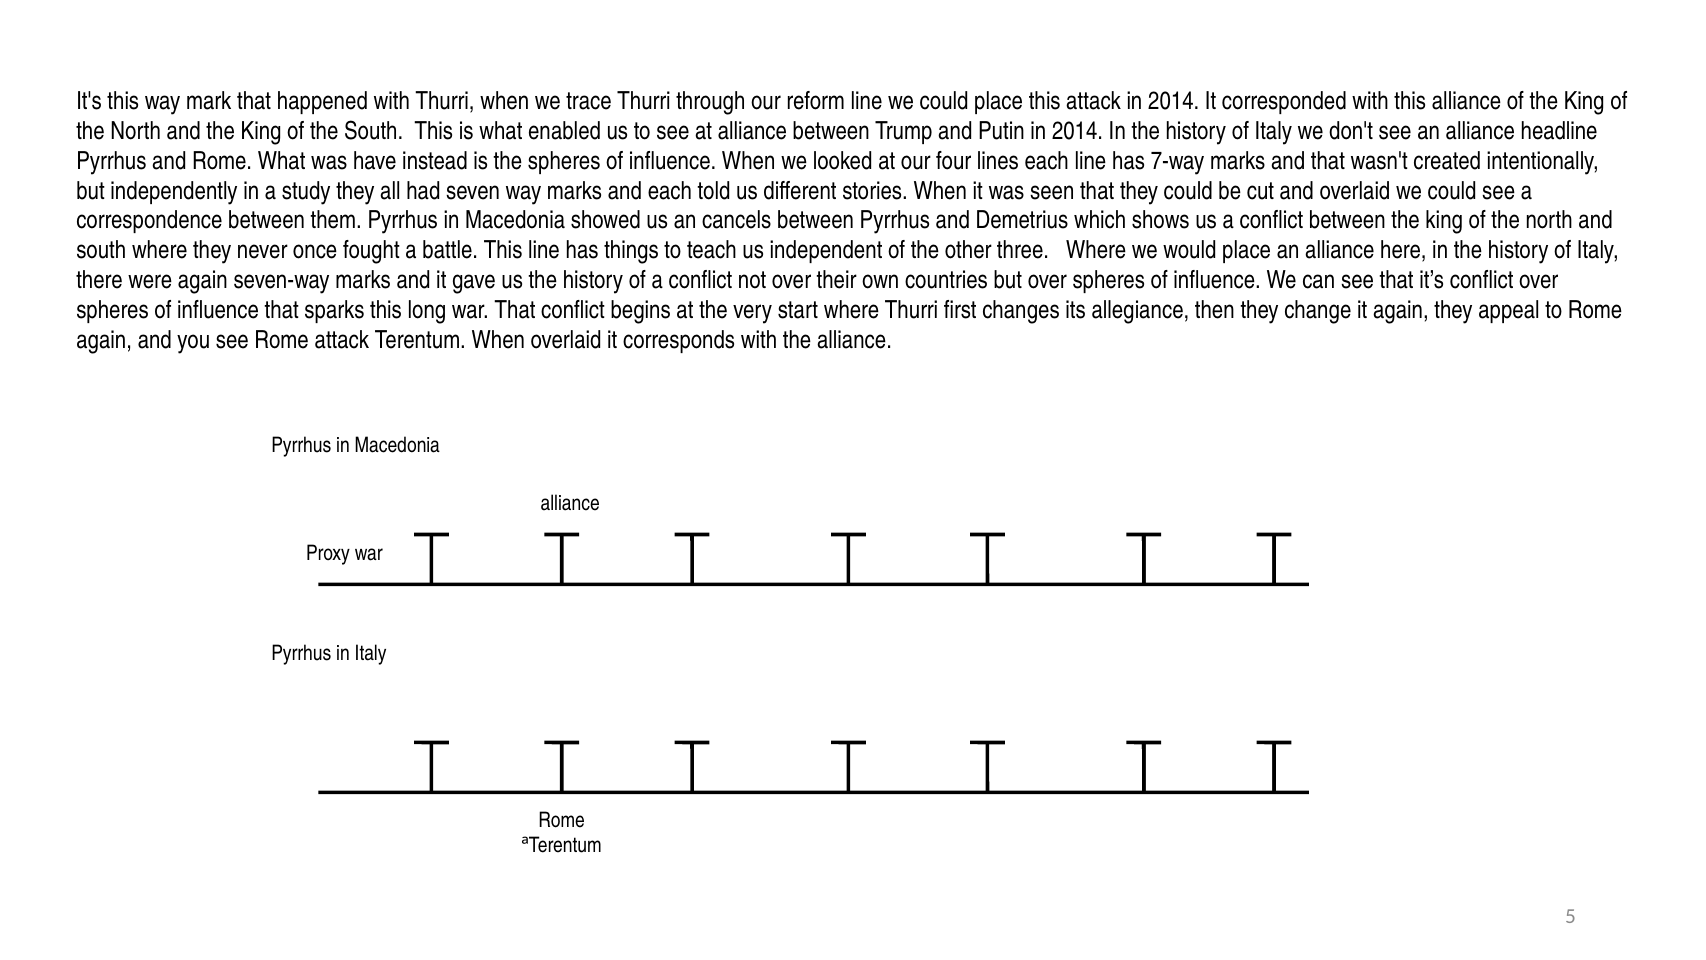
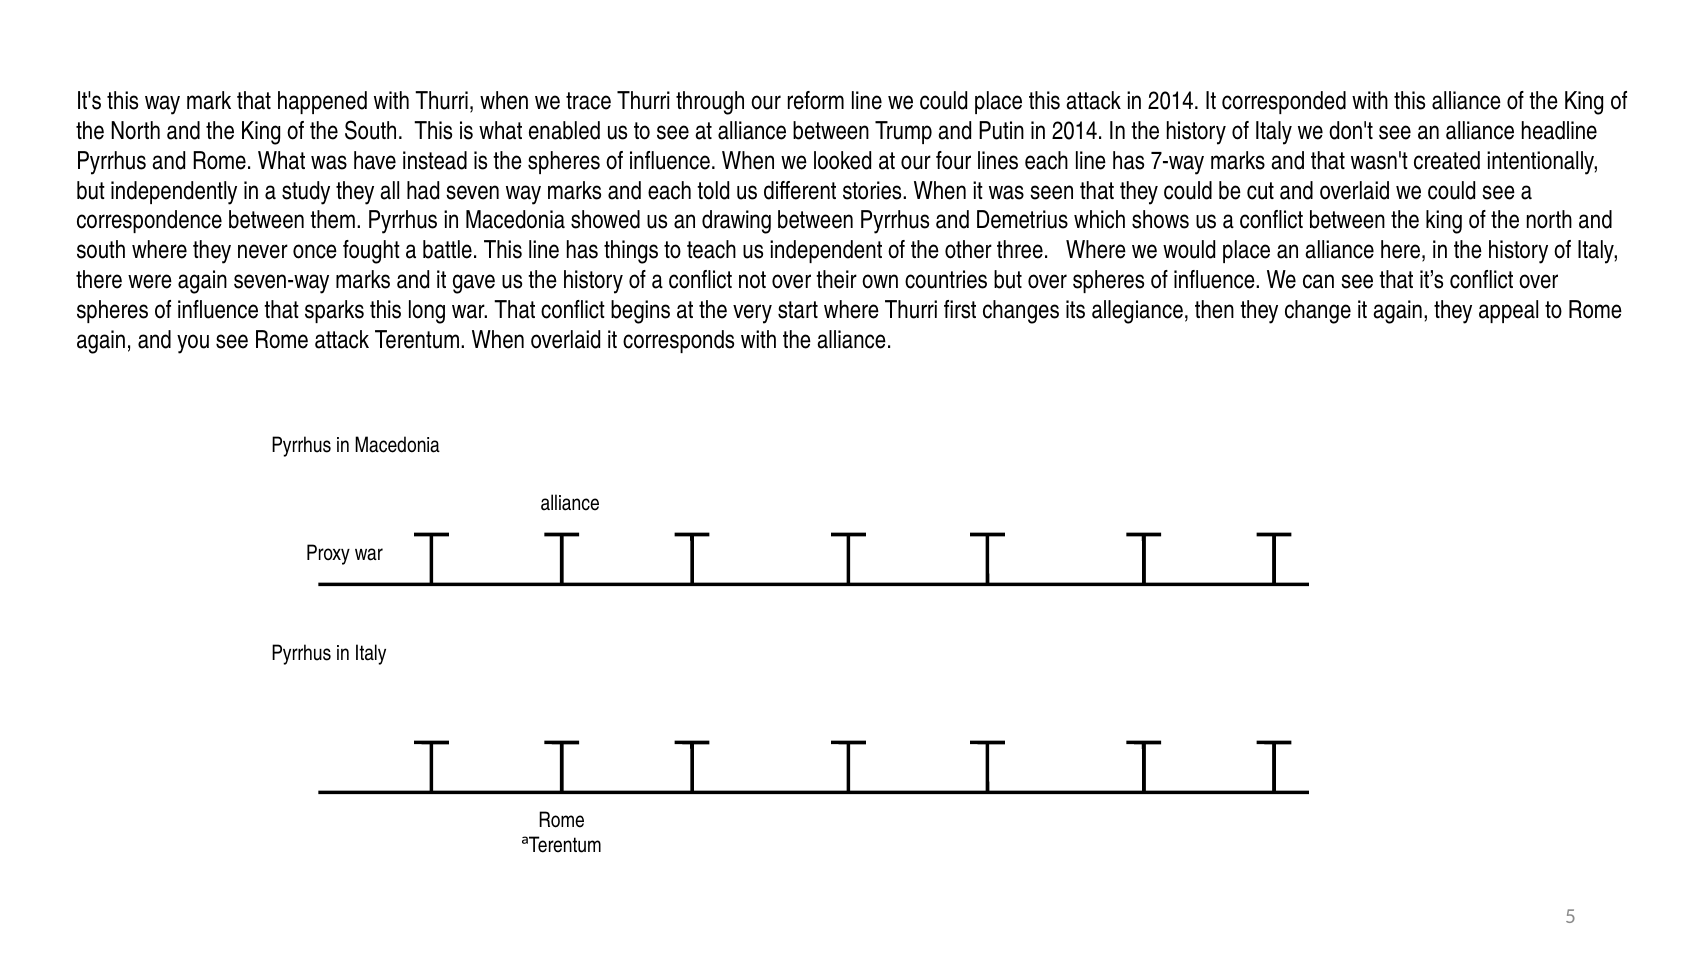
cancels: cancels -> drawing (737, 221)
